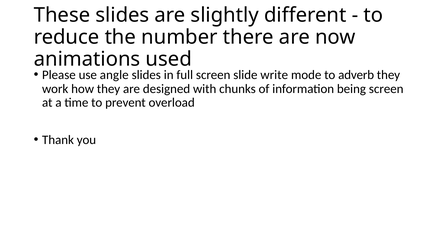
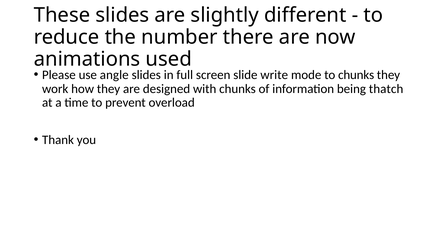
to adverb: adverb -> chunks (356, 75)
being screen: screen -> thatch (386, 89)
